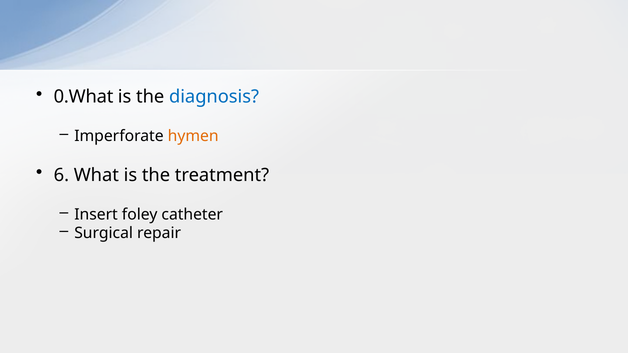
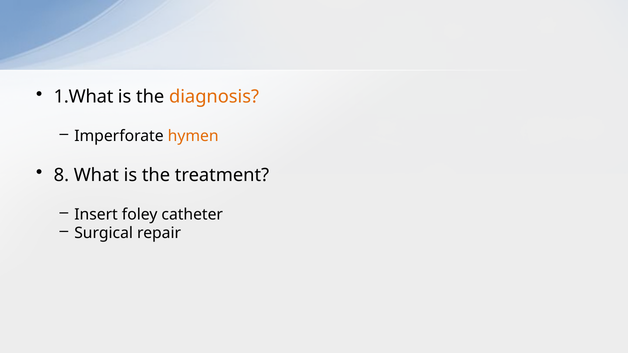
0.What: 0.What -> 1.What (84, 97)
diagnosis colour: blue -> orange (214, 97)
6: 6 -> 8 (61, 176)
